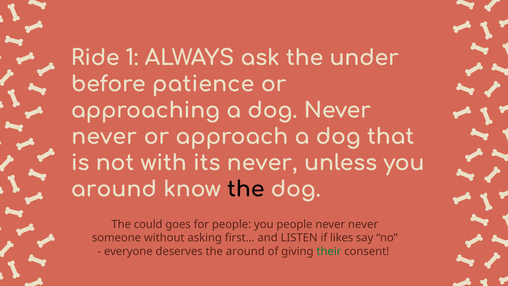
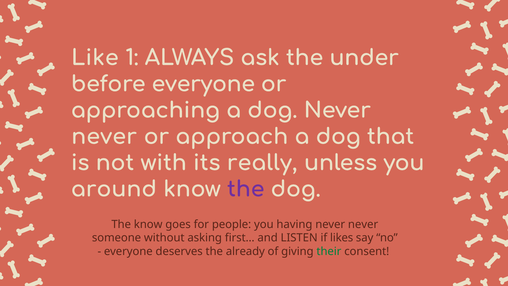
Ride: Ride -> Like (95, 58)
before patience: patience -> everyone (203, 84)
its never: never -> really (262, 163)
the colour: black -> purple (246, 189)
The could: could -> know (148, 224)
you people: people -> having (294, 224)
the around: around -> already (245, 251)
